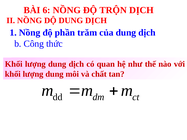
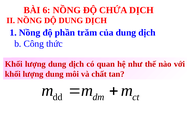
TRỘN: TRỘN -> CHỨA (113, 10)
